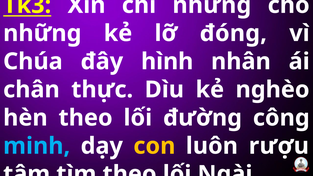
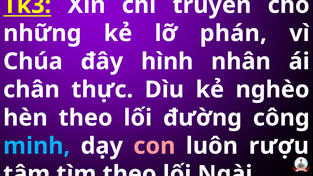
nhưng: nhưng -> truyền (212, 5)
đóng: đóng -> phán (233, 33)
con colour: yellow -> pink (154, 146)
